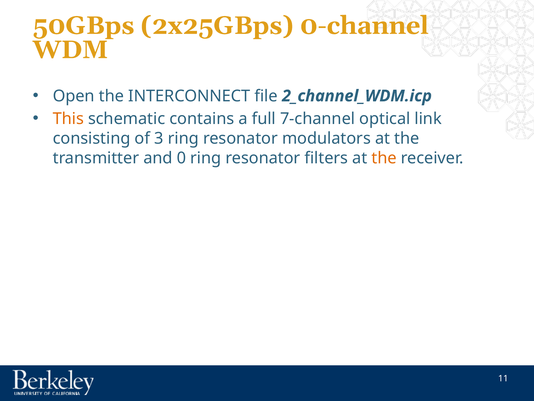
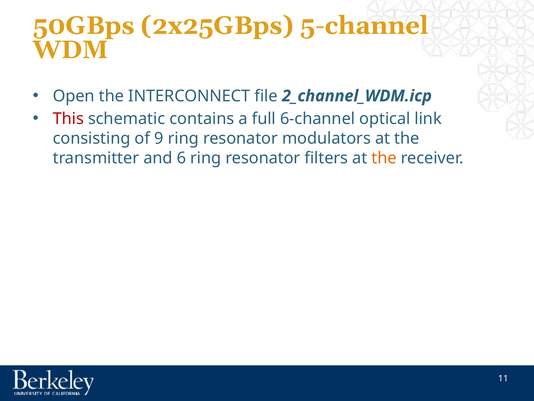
0-channel: 0-channel -> 5-channel (364, 26)
This colour: orange -> red (68, 119)
7-channel: 7-channel -> 6-channel (318, 119)
3: 3 -> 9 (159, 138)
0: 0 -> 6 (181, 158)
